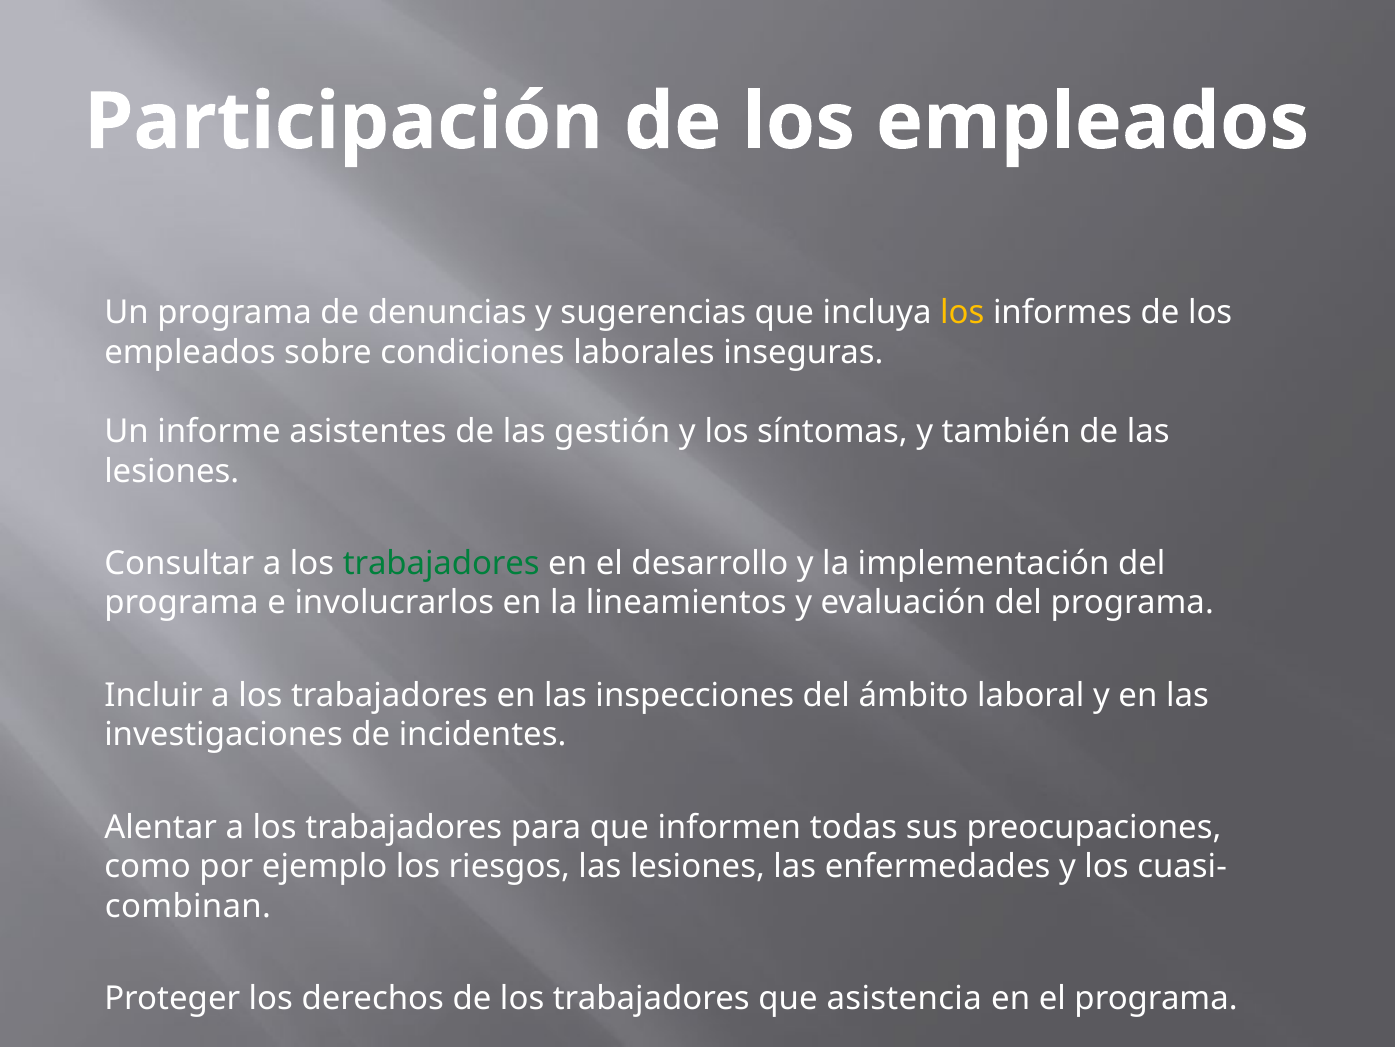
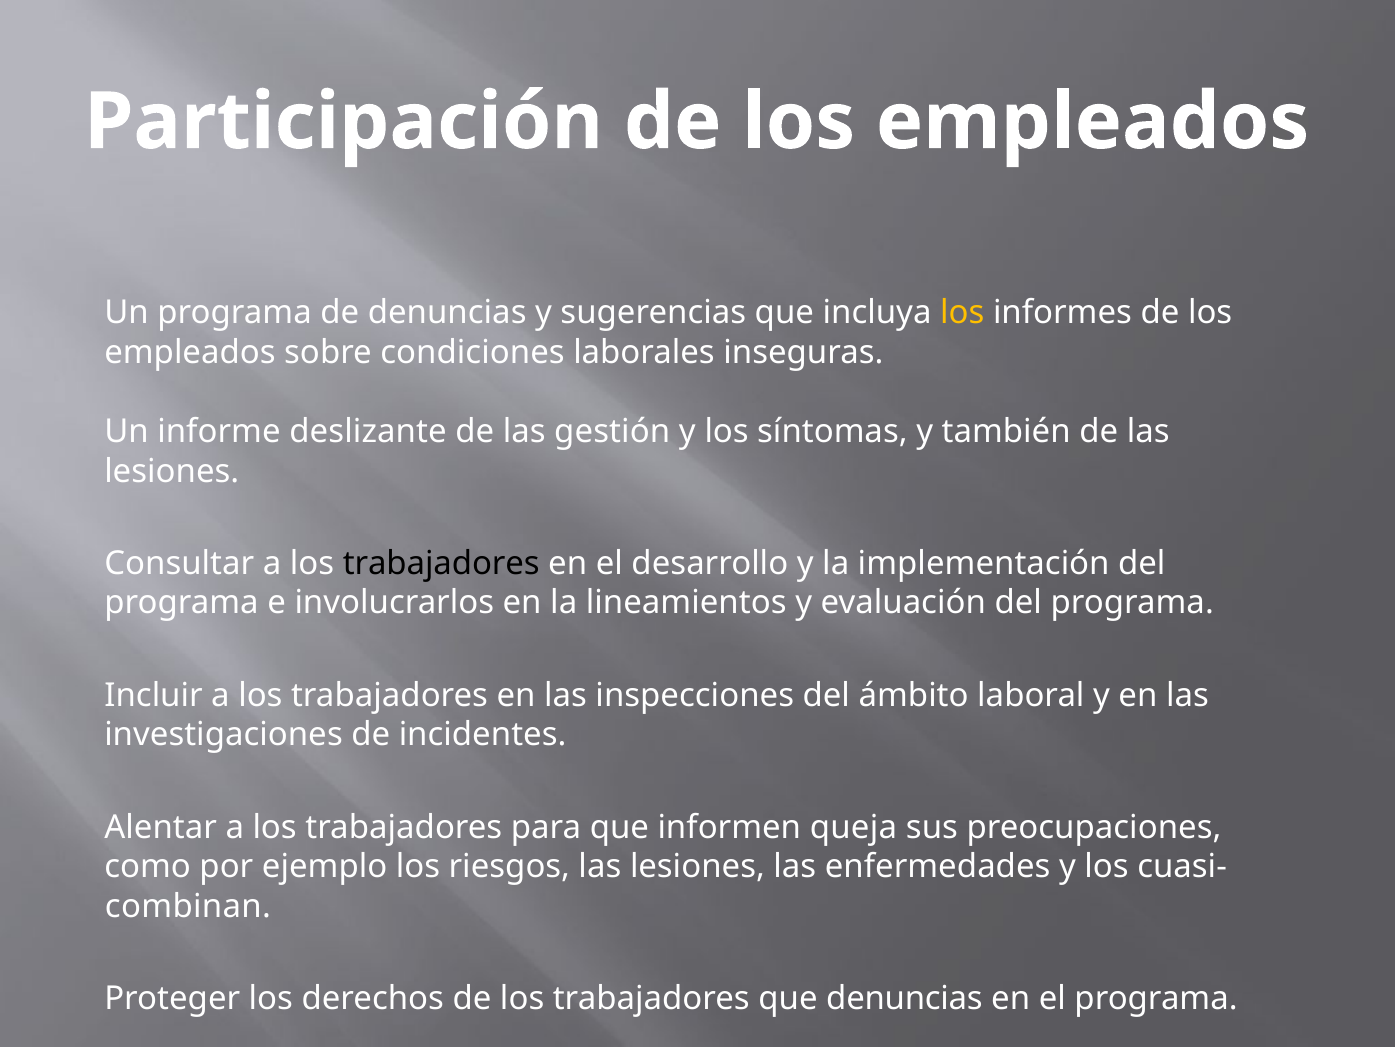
asistentes: asistentes -> deslizante (368, 431)
trabajadores colour: green -> black (441, 563)
todas: todas -> queja (853, 827)
que asistencia: asistencia -> denuncias (904, 998)
